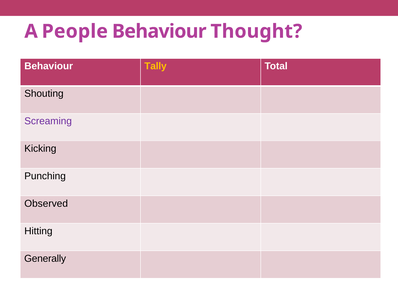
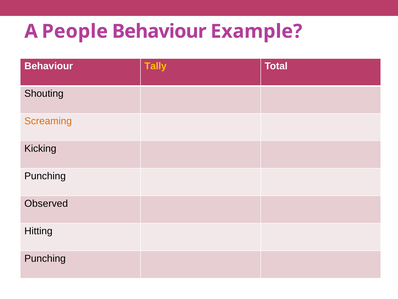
Thought: Thought -> Example (256, 31)
Screaming colour: purple -> orange (48, 121)
Generally: Generally -> Punching (45, 258)
